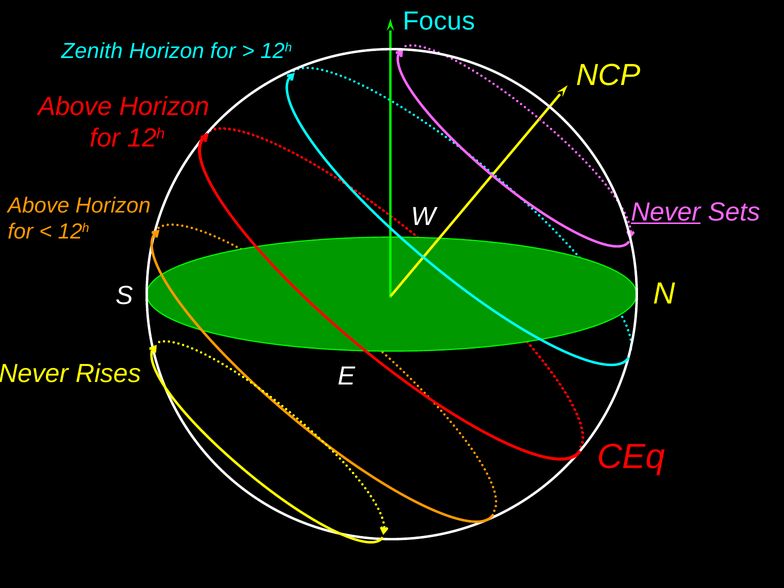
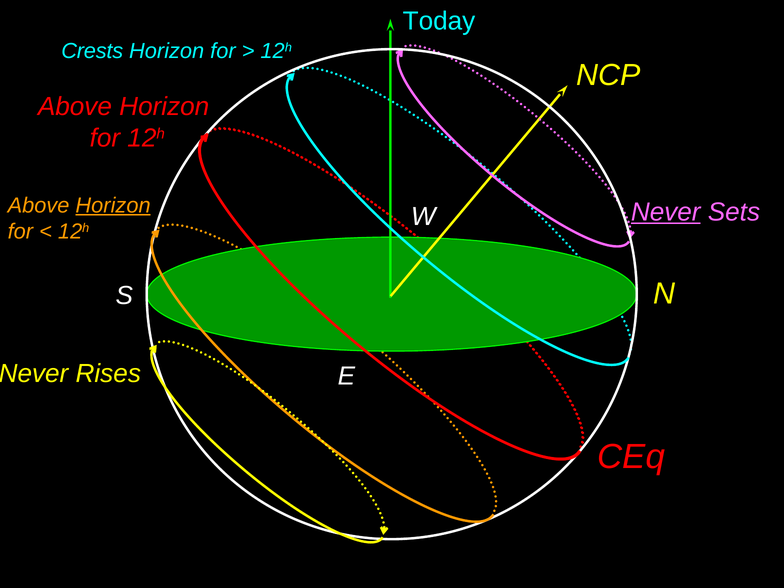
Focus: Focus -> Today (439, 21)
Zenith: Zenith -> Crests (92, 51)
Horizon underline: none -> present (113, 205)
